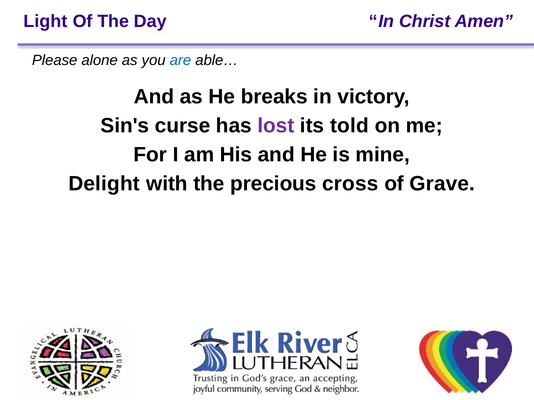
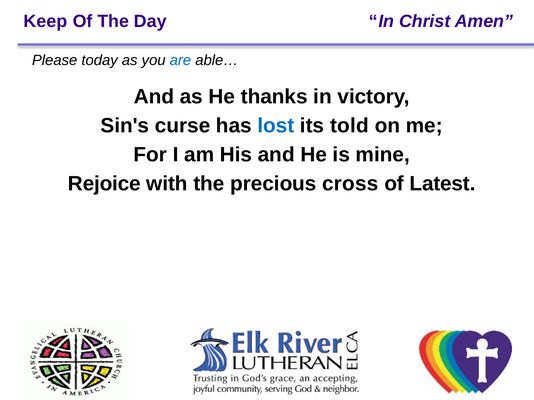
Light: Light -> Keep (45, 21)
alone: alone -> today (100, 60)
breaks: breaks -> thanks (274, 97)
lost colour: purple -> blue (276, 126)
Delight: Delight -> Rejoice (104, 184)
Grave: Grave -> Latest (443, 184)
